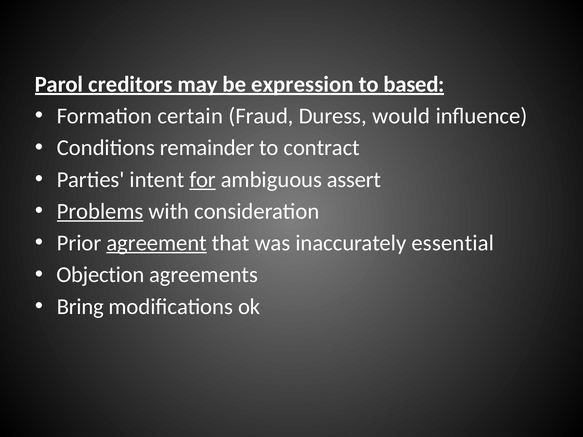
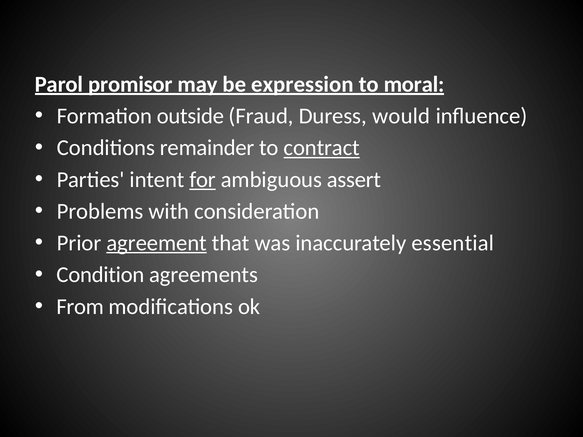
creditors: creditors -> promisor (130, 84)
based: based -> moral (414, 84)
certain: certain -> outside (190, 116)
contract underline: none -> present (322, 148)
Problems underline: present -> none (100, 211)
Objection: Objection -> Condition (101, 275)
Bring: Bring -> From (80, 307)
